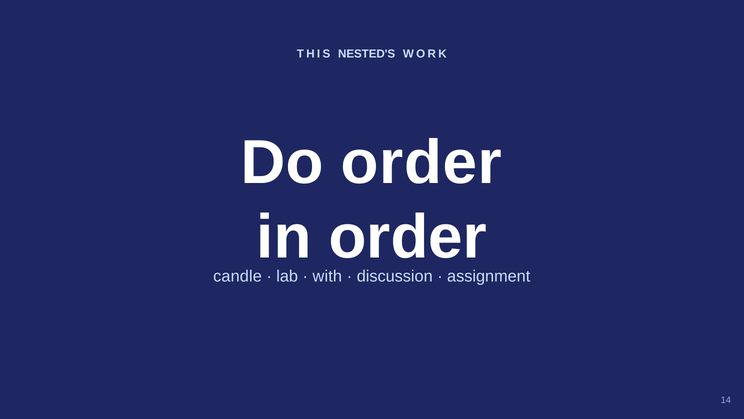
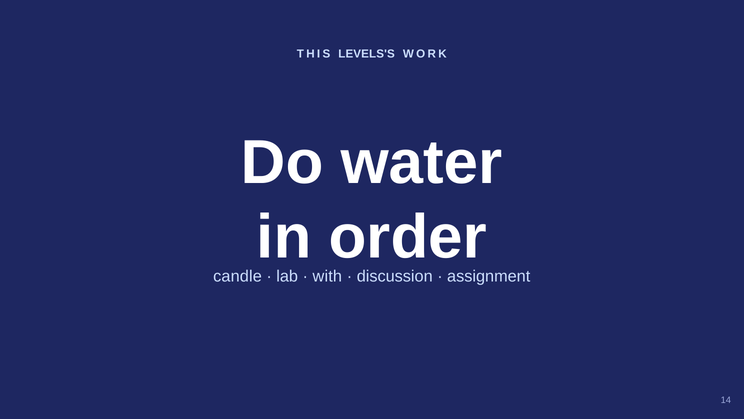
NESTED'S: NESTED'S -> LEVELS'S (367, 54)
Do order: order -> water (422, 162)
